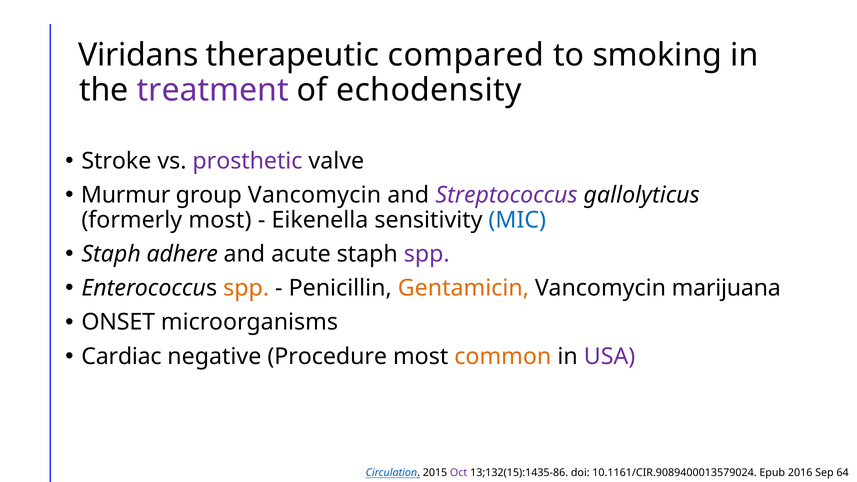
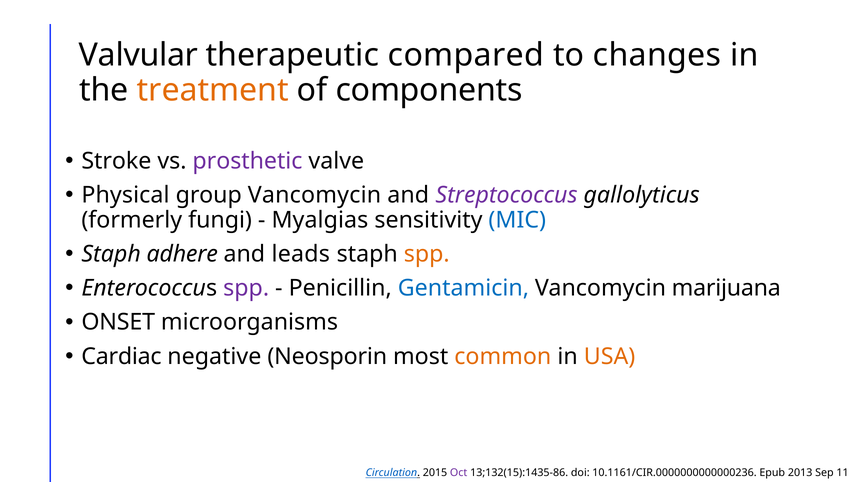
Viridans: Viridans -> Valvular (138, 55)
smoking: smoking -> changes (657, 55)
treatment colour: purple -> orange (213, 90)
echodensity: echodensity -> components (429, 90)
Murmur: Murmur -> Physical (125, 195)
formerly most: most -> fungi (220, 220)
Eikenella: Eikenella -> Myalgias (320, 220)
acute: acute -> leads (301, 254)
spp colour: purple -> orange (427, 254)
spp colour: orange -> purple (246, 288)
Gentamicin colour: orange -> blue (463, 288)
Procedure: Procedure -> Neosporin (327, 356)
USA colour: purple -> orange (610, 356)
10.1161/CIR.9089400013579024: 10.1161/CIR.9089400013579024 -> 10.1161/CIR.0000000000000236 (675, 473)
2016: 2016 -> 2013 (800, 473)
64: 64 -> 11 (843, 473)
